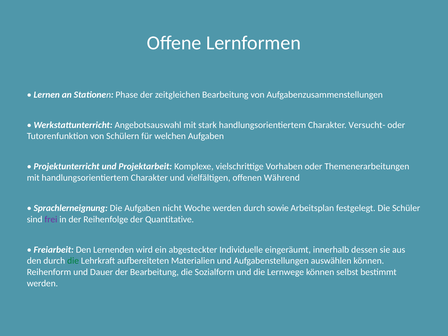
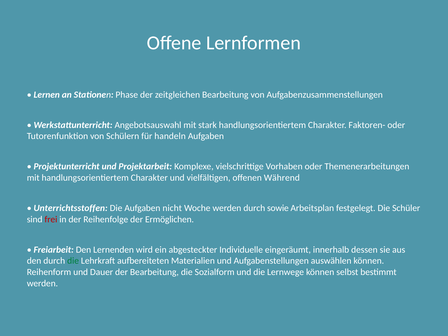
Versucht-: Versucht- -> Faktoren- (367, 125)
welchen: welchen -> handeln (170, 136)
Sprachlerneignung: Sprachlerneignung -> Unterrichtsstoffen (71, 208)
frei colour: purple -> red (51, 219)
Quantitative: Quantitative -> Ermöglichen (170, 219)
